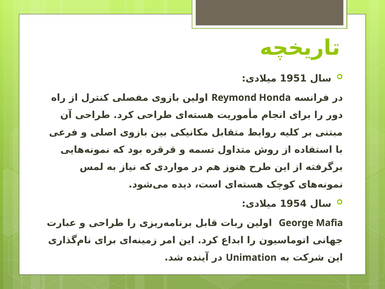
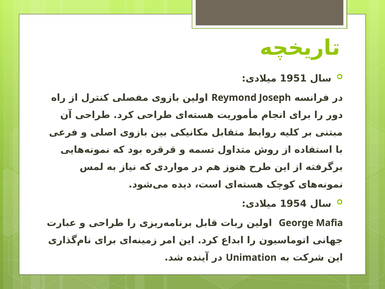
Honda: Honda -> Joseph (275, 98)
